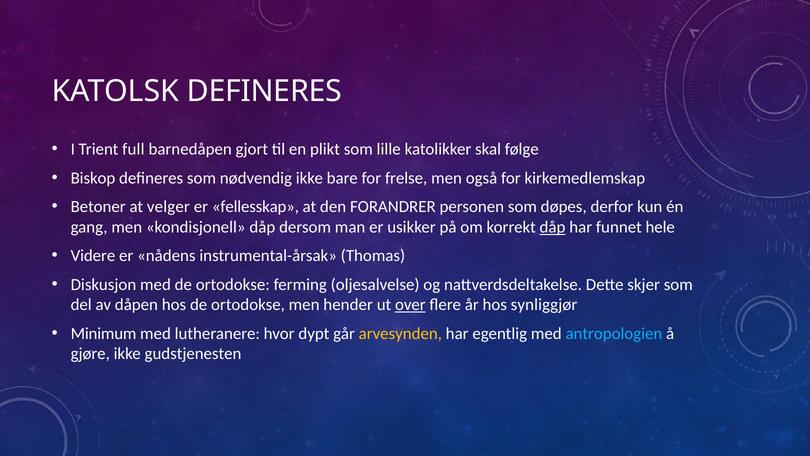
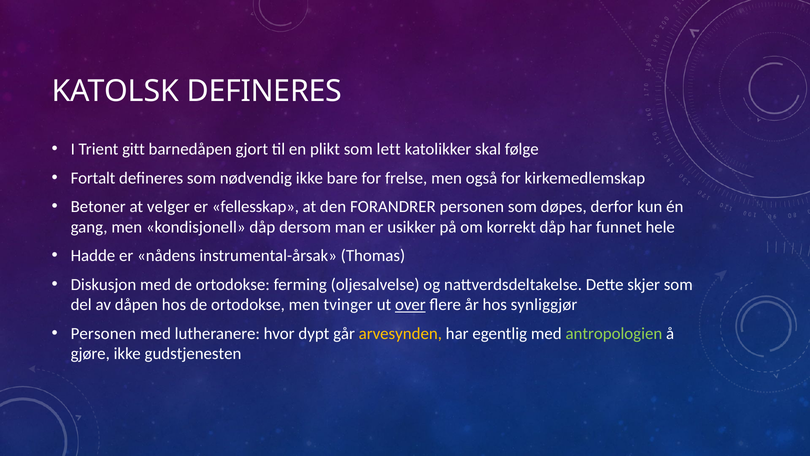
full: full -> gitt (134, 149)
lille: lille -> lett (389, 149)
Biskop: Biskop -> Fortalt (93, 178)
dåp underline: present -> none (553, 227)
Videre: Videre -> Hadde (93, 256)
hender: hender -> tvinger (348, 305)
Minimum: Minimum -> Personen (103, 333)
antropologien colour: light blue -> light green (614, 333)
